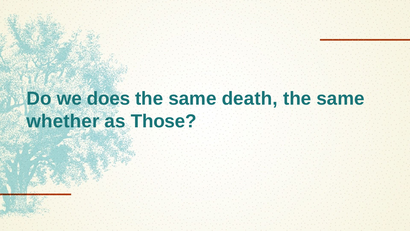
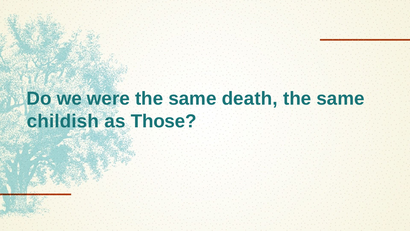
does: does -> were (108, 98)
whether: whether -> childish (63, 121)
